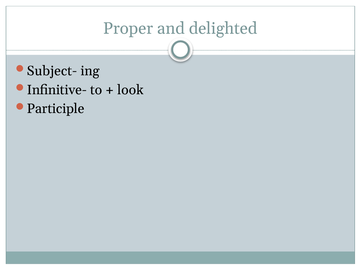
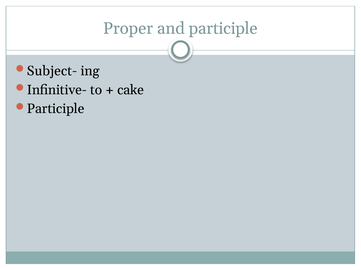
and delighted: delighted -> participle (223, 28)
look: look -> cake (131, 90)
